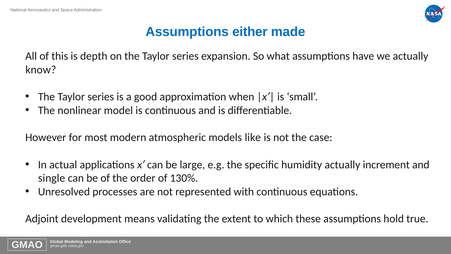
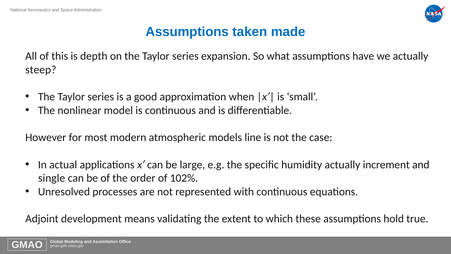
either: either -> taken (250, 32)
know: know -> steep (41, 70)
like: like -> line (253, 137)
130%: 130% -> 102% (184, 178)
